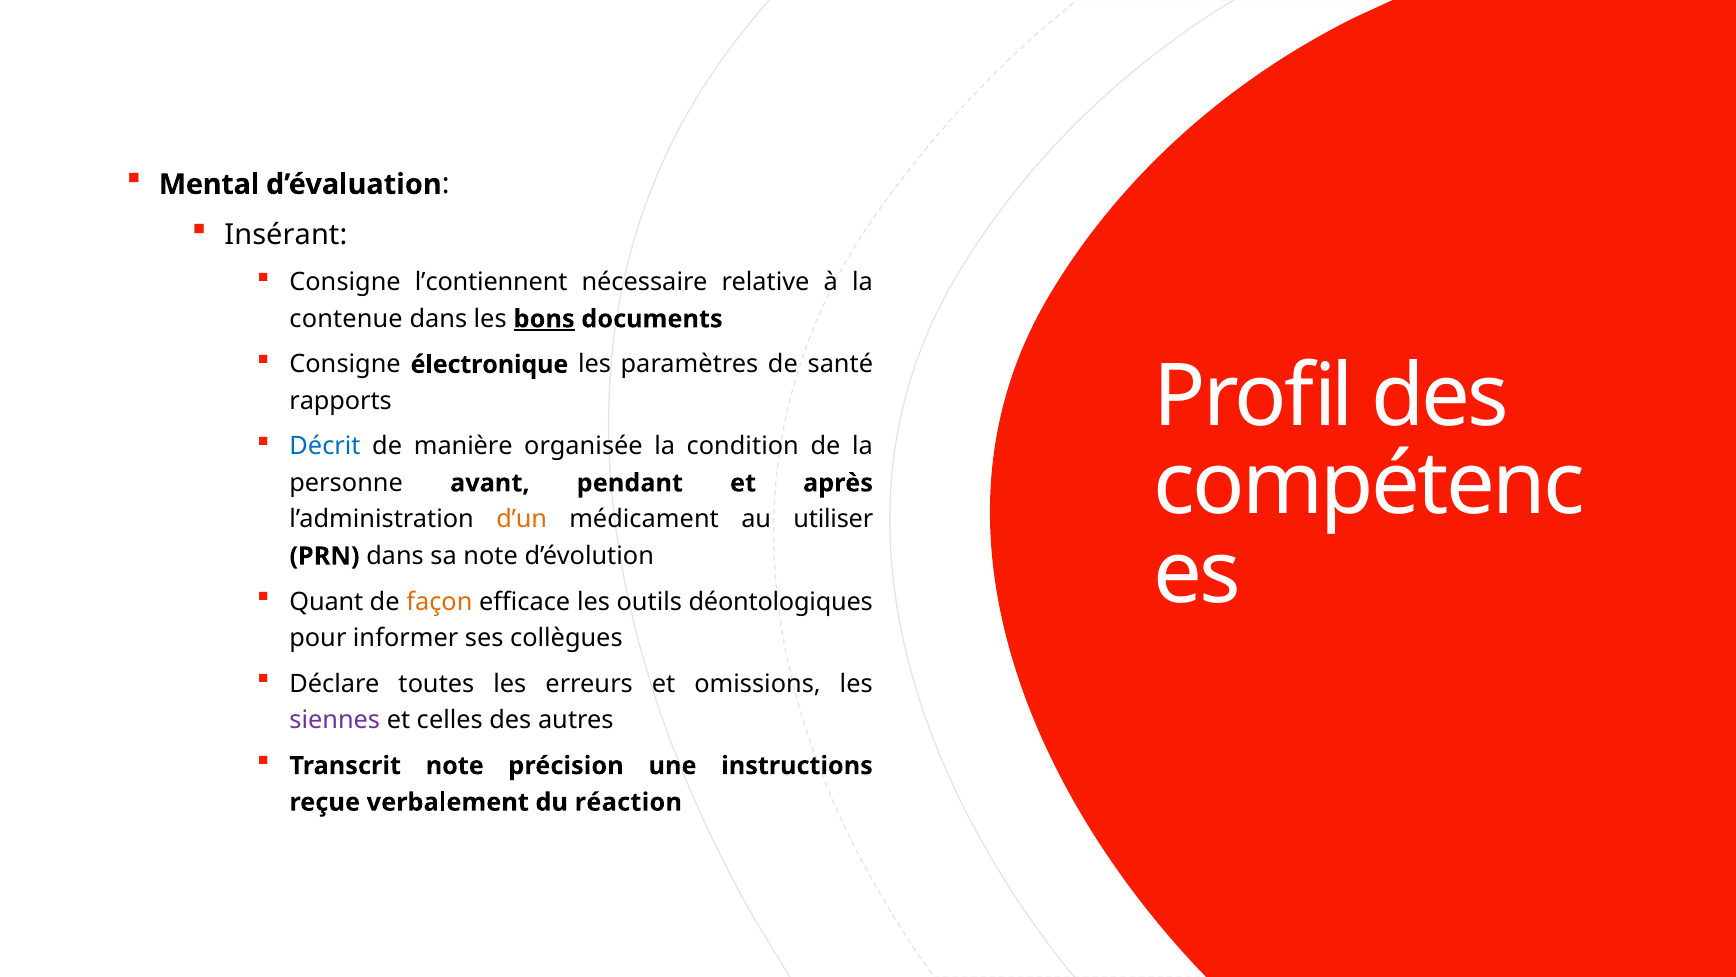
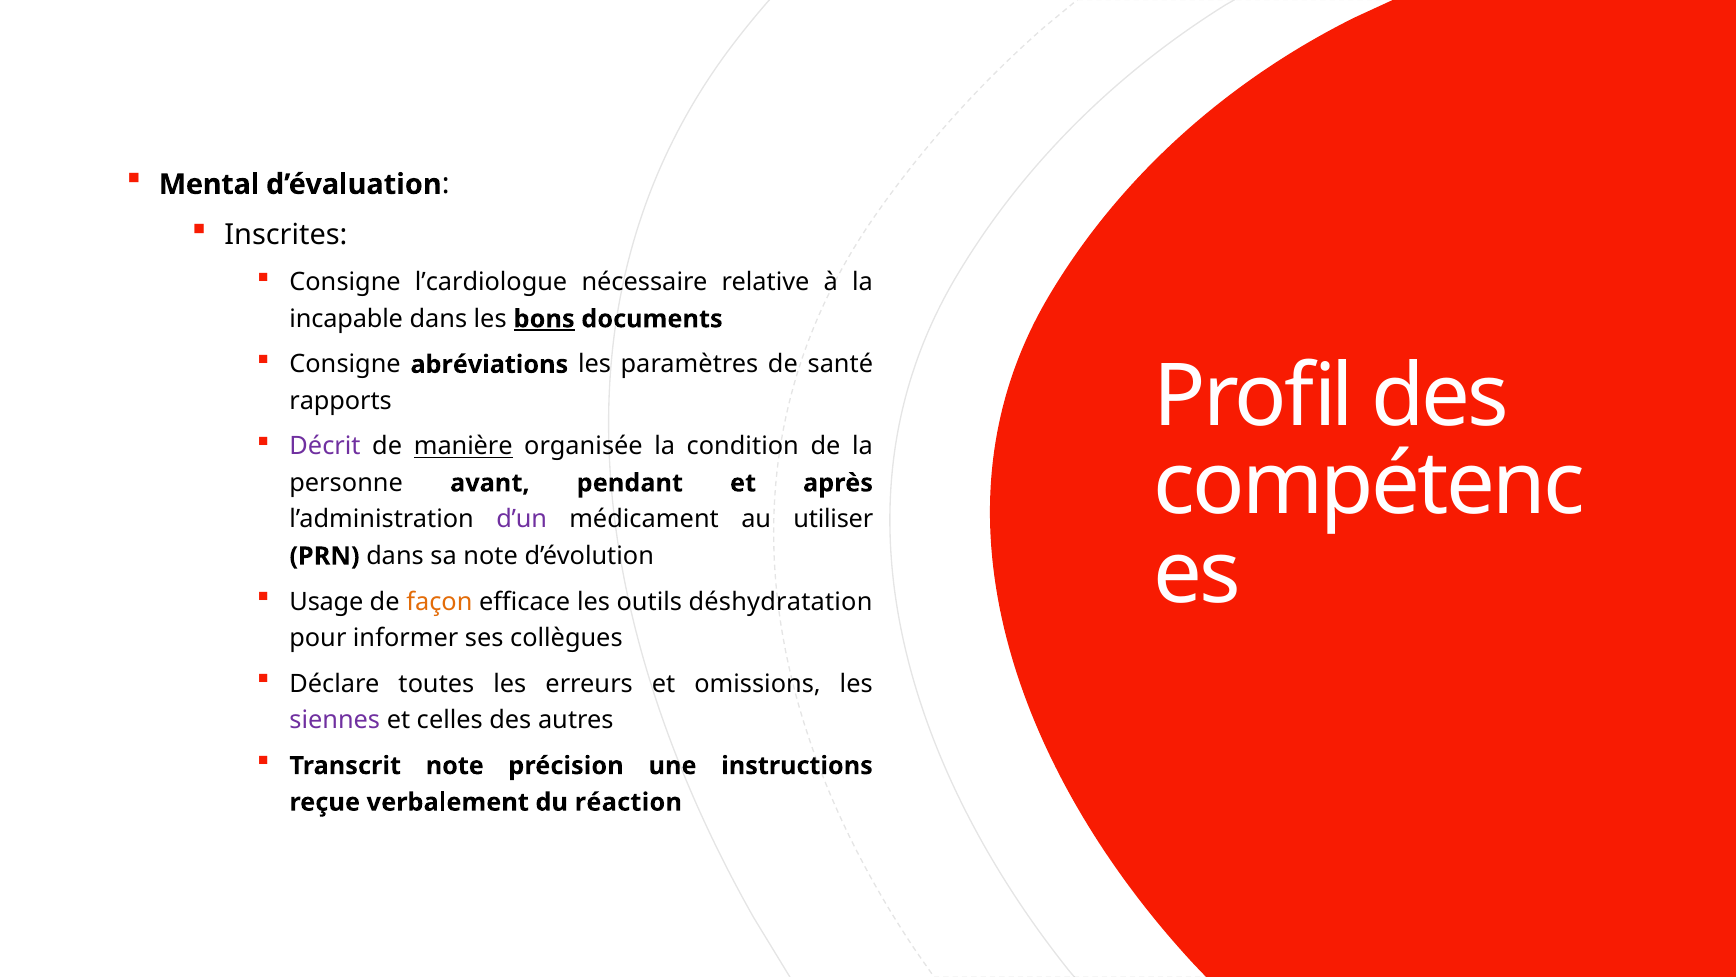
Insérant: Insérant -> Inscrites (286, 235)
l’contiennent: l’contiennent -> l’cardiologue (491, 282)
contenue: contenue -> incapable (346, 319)
électronique: électronique -> abréviations (489, 364)
Décrit colour: blue -> purple (325, 446)
manière underline: none -> present (463, 446)
d’un colour: orange -> purple (522, 519)
Quant: Quant -> Usage (326, 601)
déontologiques: déontologiques -> déshydratation (780, 601)
